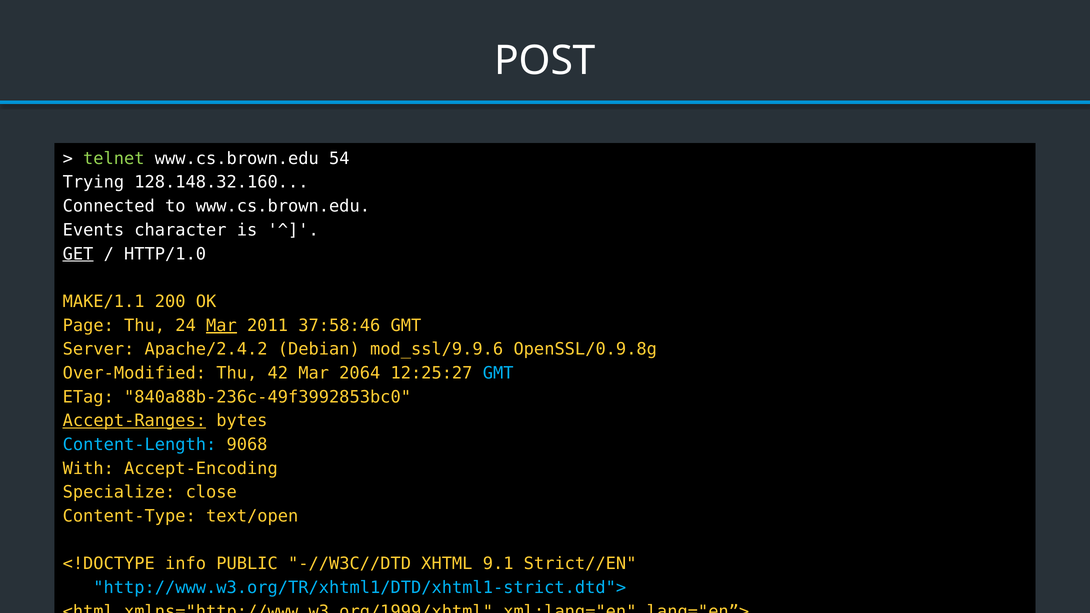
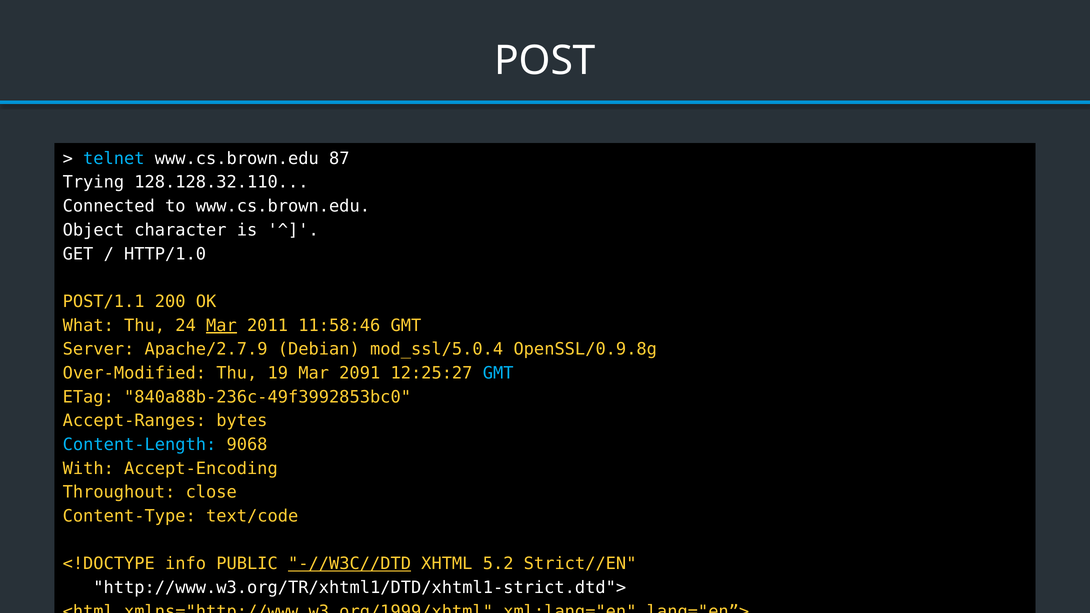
telnet colour: light green -> light blue (114, 159)
54: 54 -> 87 (339, 159)
128.148.32.160: 128.148.32.160 -> 128.128.32.110 (221, 182)
Events: Events -> Object (93, 230)
GET underline: present -> none (78, 254)
MAKE/1.1: MAKE/1.1 -> POST/1.1 (104, 302)
Page: Page -> What (88, 325)
37:58:46: 37:58:46 -> 11:58:46 (339, 325)
Apache/2.4.2: Apache/2.4.2 -> Apache/2.7.9 (206, 349)
mod_ssl/9.9.6: mod_ssl/9.9.6 -> mod_ssl/5.0.4 (437, 349)
42: 42 -> 19 (278, 373)
2064: 2064 -> 2091 (360, 373)
Accept-Ranges underline: present -> none (134, 421)
Specialize: Specialize -> Throughout (119, 492)
text/open: text/open -> text/code (252, 516)
-//W3C//DTD underline: none -> present (350, 564)
9.1: 9.1 -> 5.2 (498, 564)
http://www.w3.org/TR/xhtml1/DTD/xhtml1-strict.dtd"> colour: light blue -> white (360, 588)
